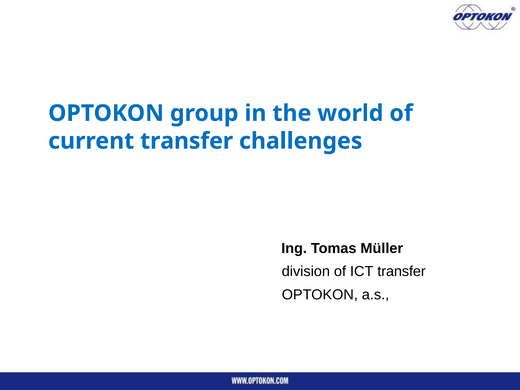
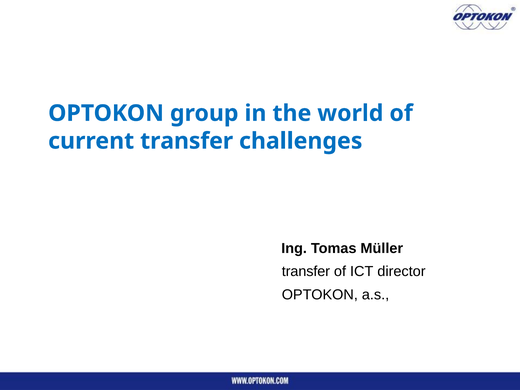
division: division -> transfer (306, 271)
ICT transfer: transfer -> director (401, 271)
